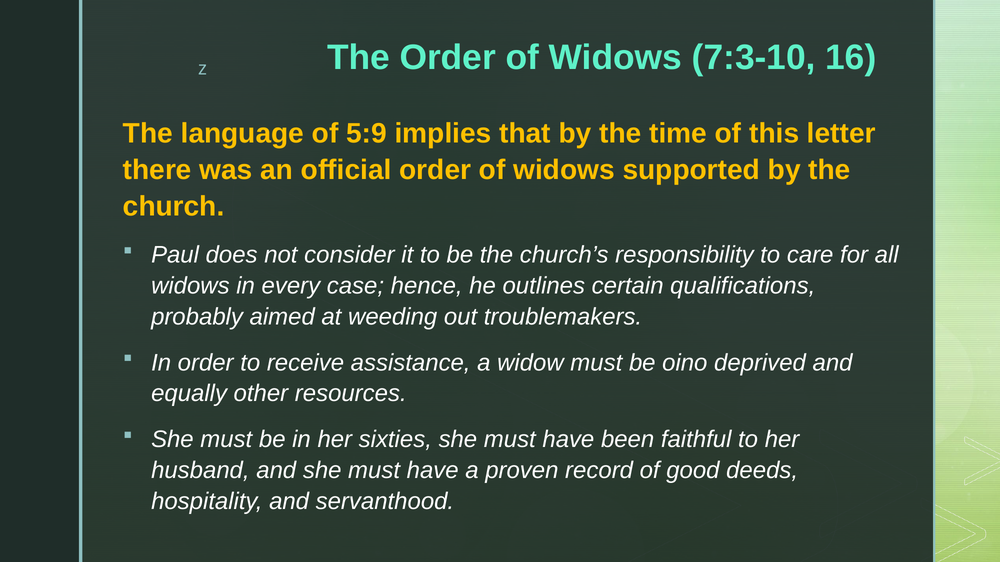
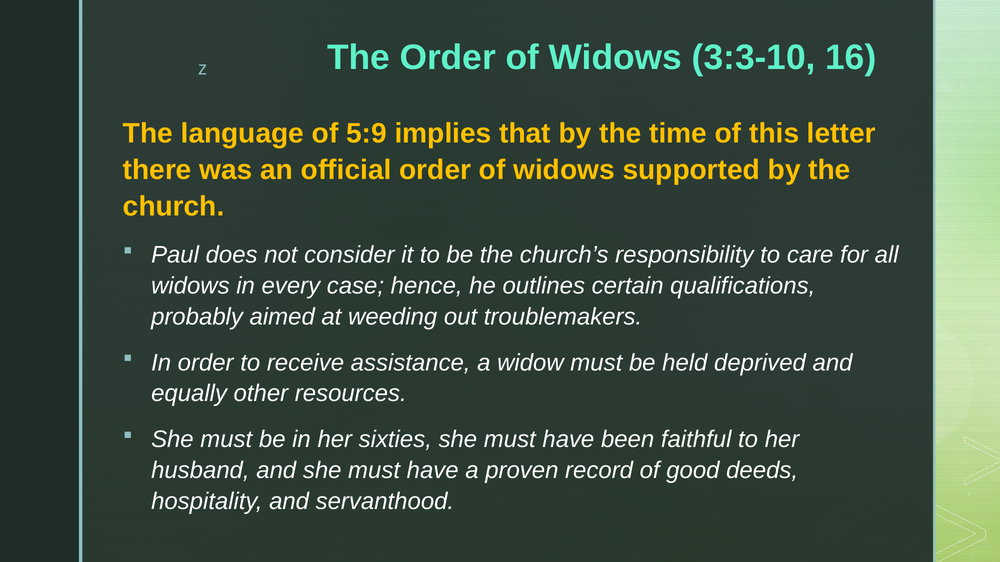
7:3-10: 7:3-10 -> 3:3-10 (754, 57)
oino: oino -> held (685, 363)
